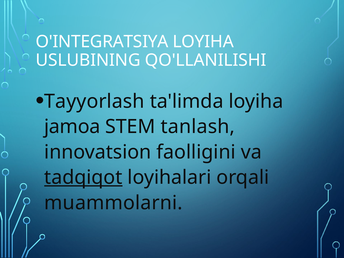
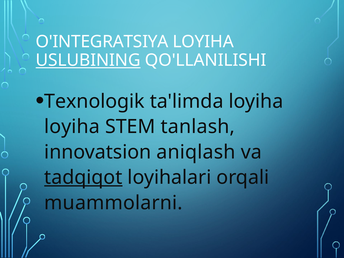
USLUBINING underline: none -> present (88, 60)
Tayyorlash: Tayyorlash -> Texnologik (94, 101)
jamoa: jamoa -> loyiha (72, 127)
faolligini: faolligini -> aniqlash (196, 152)
